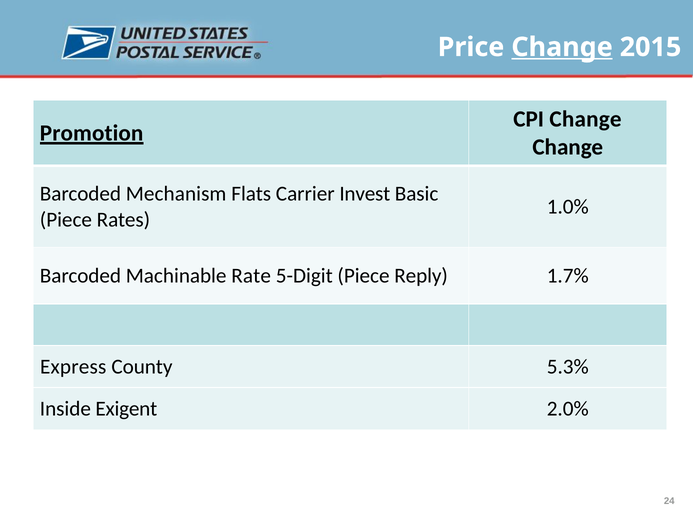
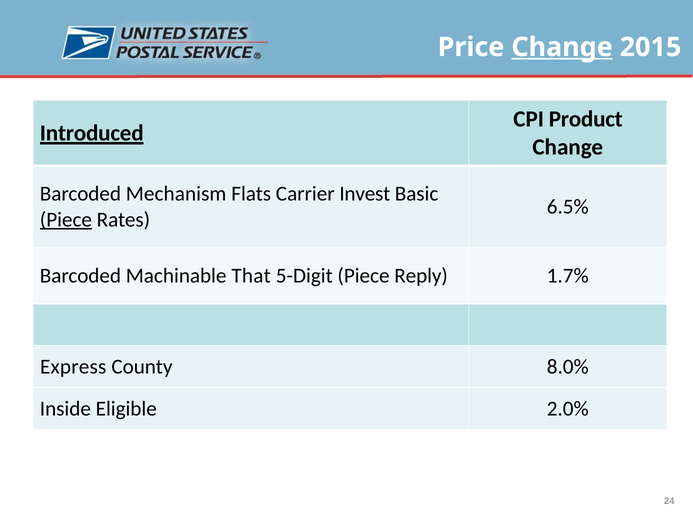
CPI Change: Change -> Product (586, 119)
Promotion: Promotion -> Introduced (92, 133)
1.0%: 1.0% -> 6.5% (568, 207)
Piece underline: none -> present (66, 220)
Rate: Rate -> That (251, 276)
5.3%: 5.3% -> 8.0% (568, 367)
Exigent: Exigent -> Eligible (126, 409)
